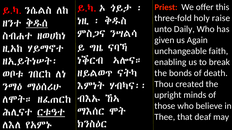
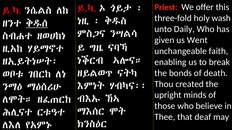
raise: raise -> wash (221, 18)
Again: Again -> Went (197, 40)
ርቱዓተ underline: present -> none (51, 113)
